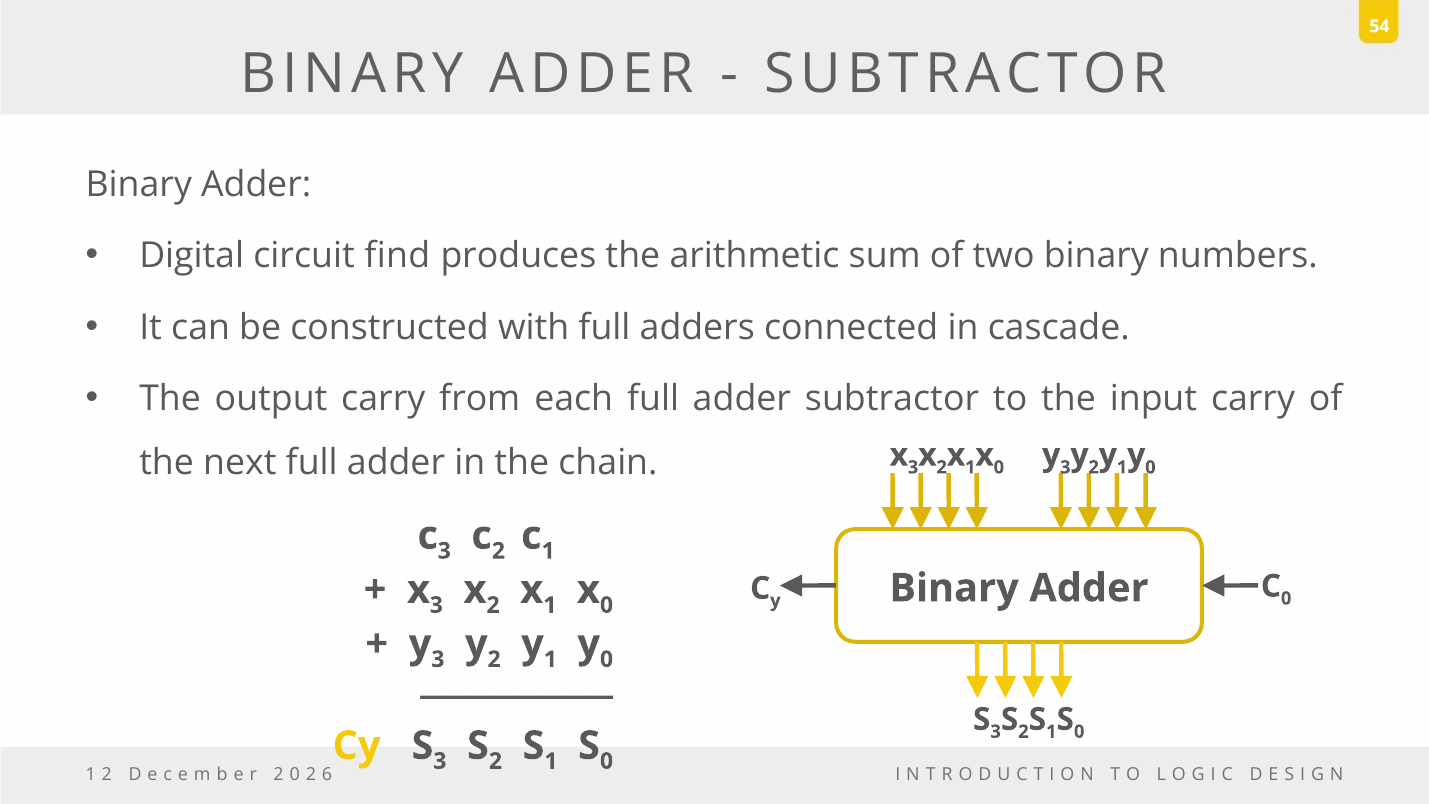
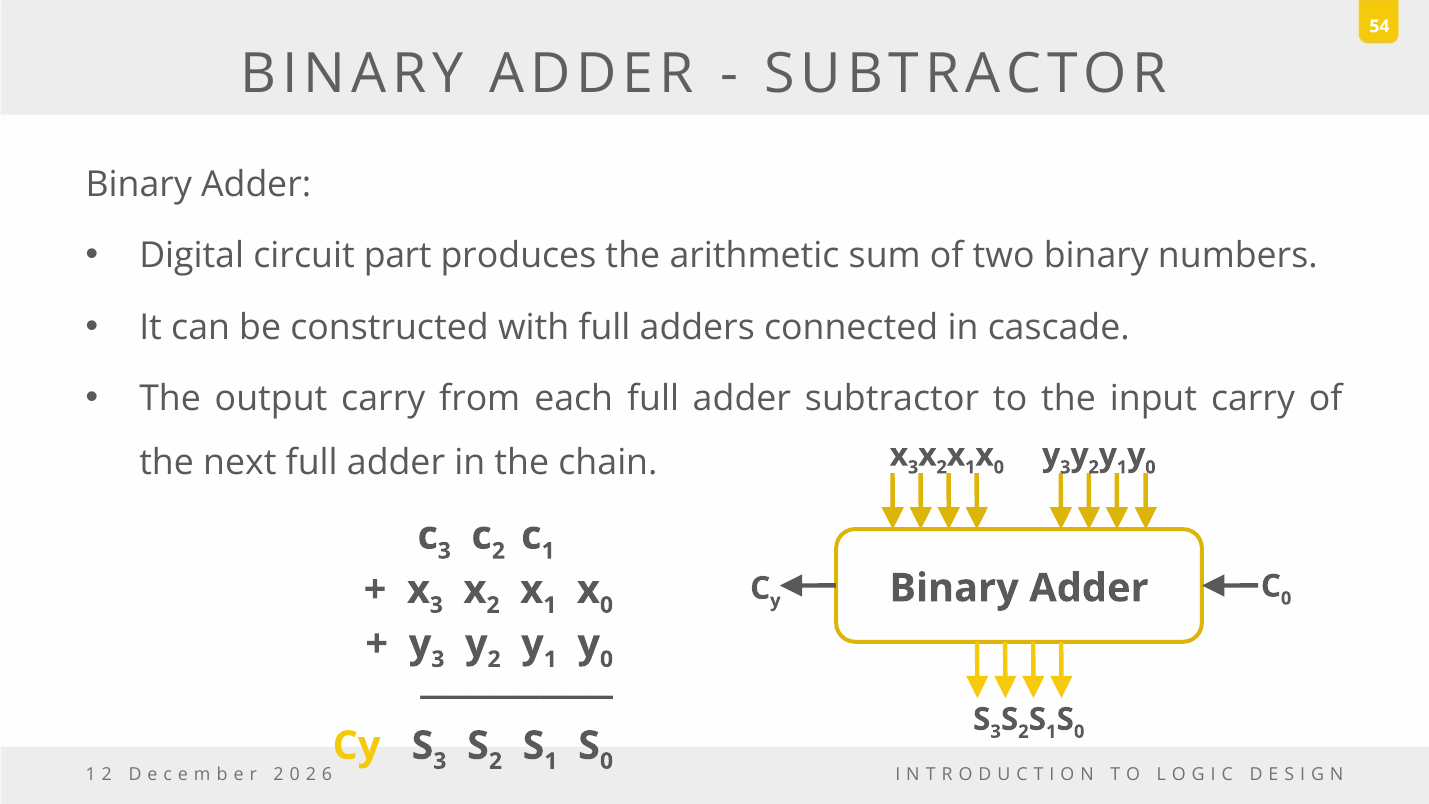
find: find -> part (398, 256)
